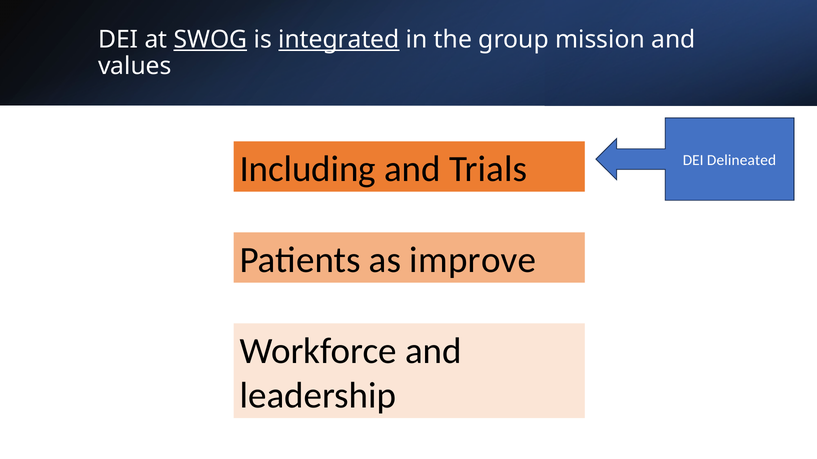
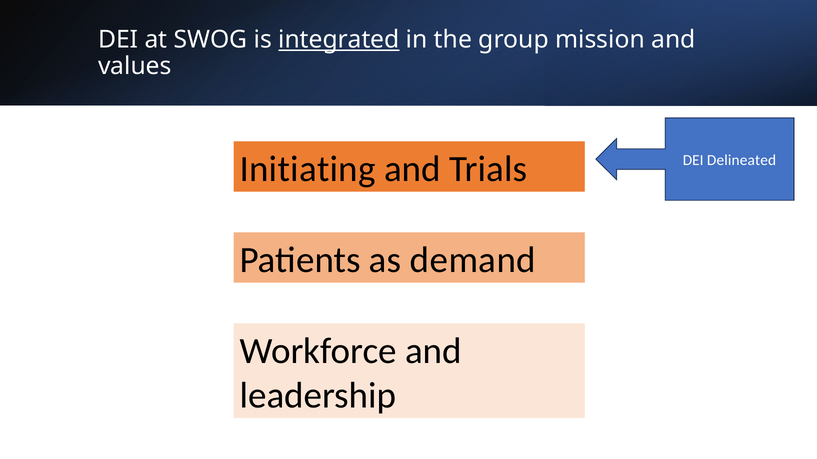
SWOG underline: present -> none (210, 40)
Including: Including -> Initiating (308, 169)
improve: improve -> demand (473, 260)
